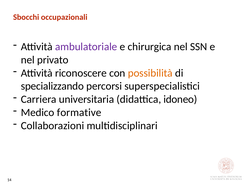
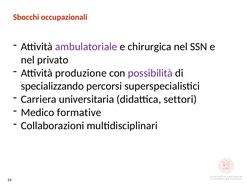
riconoscere: riconoscere -> produzione (81, 73)
possibilità colour: orange -> purple (150, 73)
idoneo: idoneo -> settori (180, 99)
